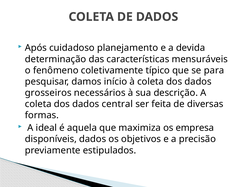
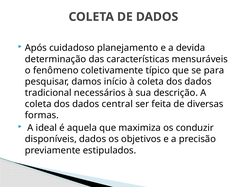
grosseiros: grosseiros -> tradicional (48, 93)
empresa: empresa -> conduzir (195, 128)
